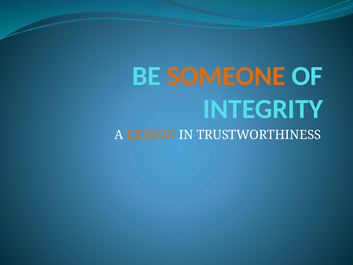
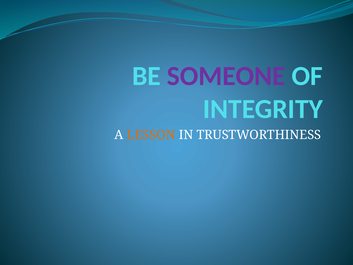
SOMEONE colour: orange -> purple (226, 76)
